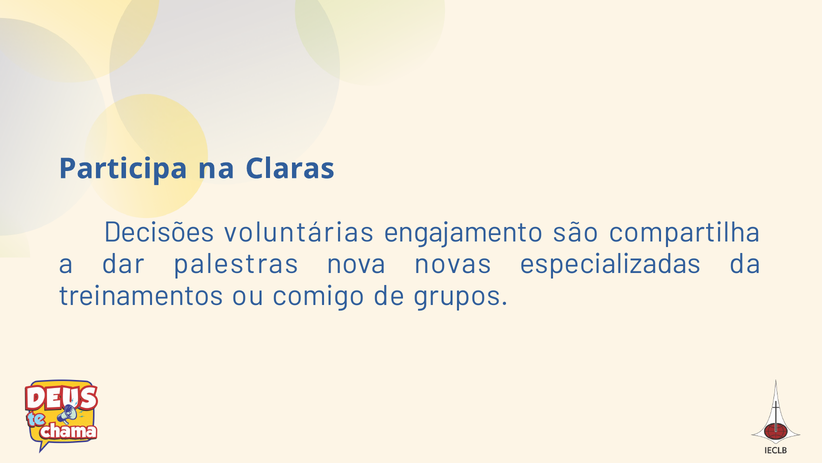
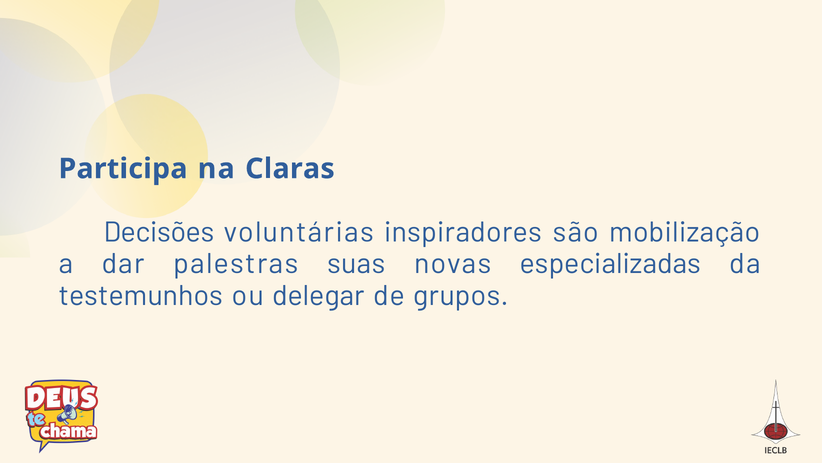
engajamento: engajamento -> inspiradores (463, 232)
compartilha: compartilha -> mobilização (685, 232)
nova: nova -> suas (356, 264)
treinamentos: treinamentos -> testemunhos (141, 295)
comigo: comigo -> delegar (318, 295)
